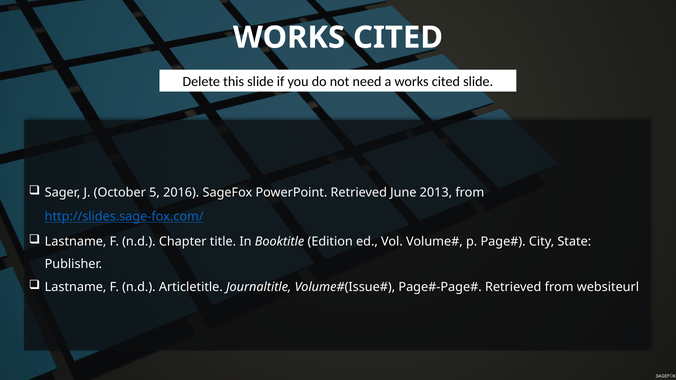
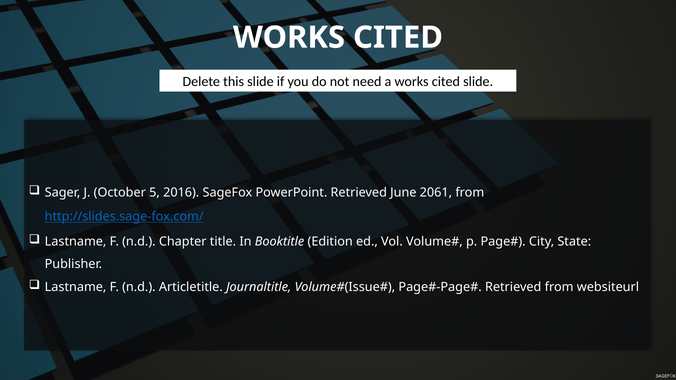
2013: 2013 -> 2061 (436, 193)
